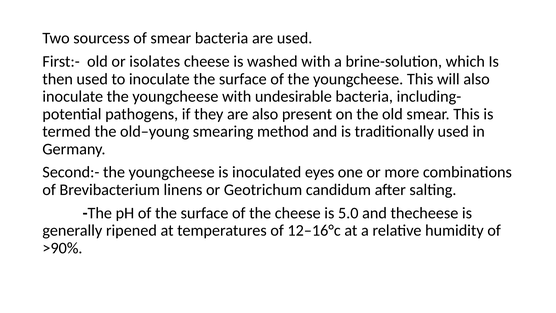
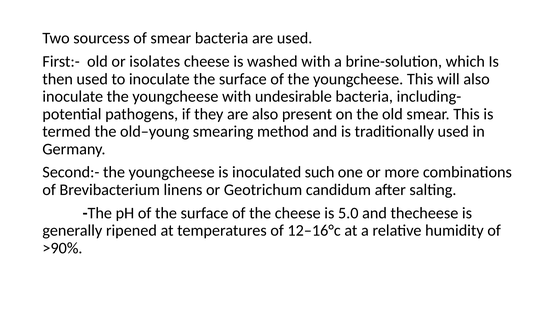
eyes: eyes -> such (320, 172)
